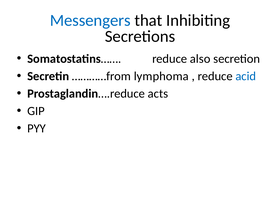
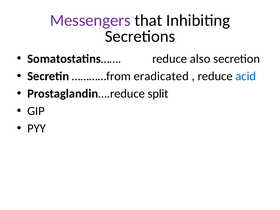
Messengers colour: blue -> purple (90, 20)
lymphoma: lymphoma -> eradicated (161, 76)
acts: acts -> split (158, 94)
